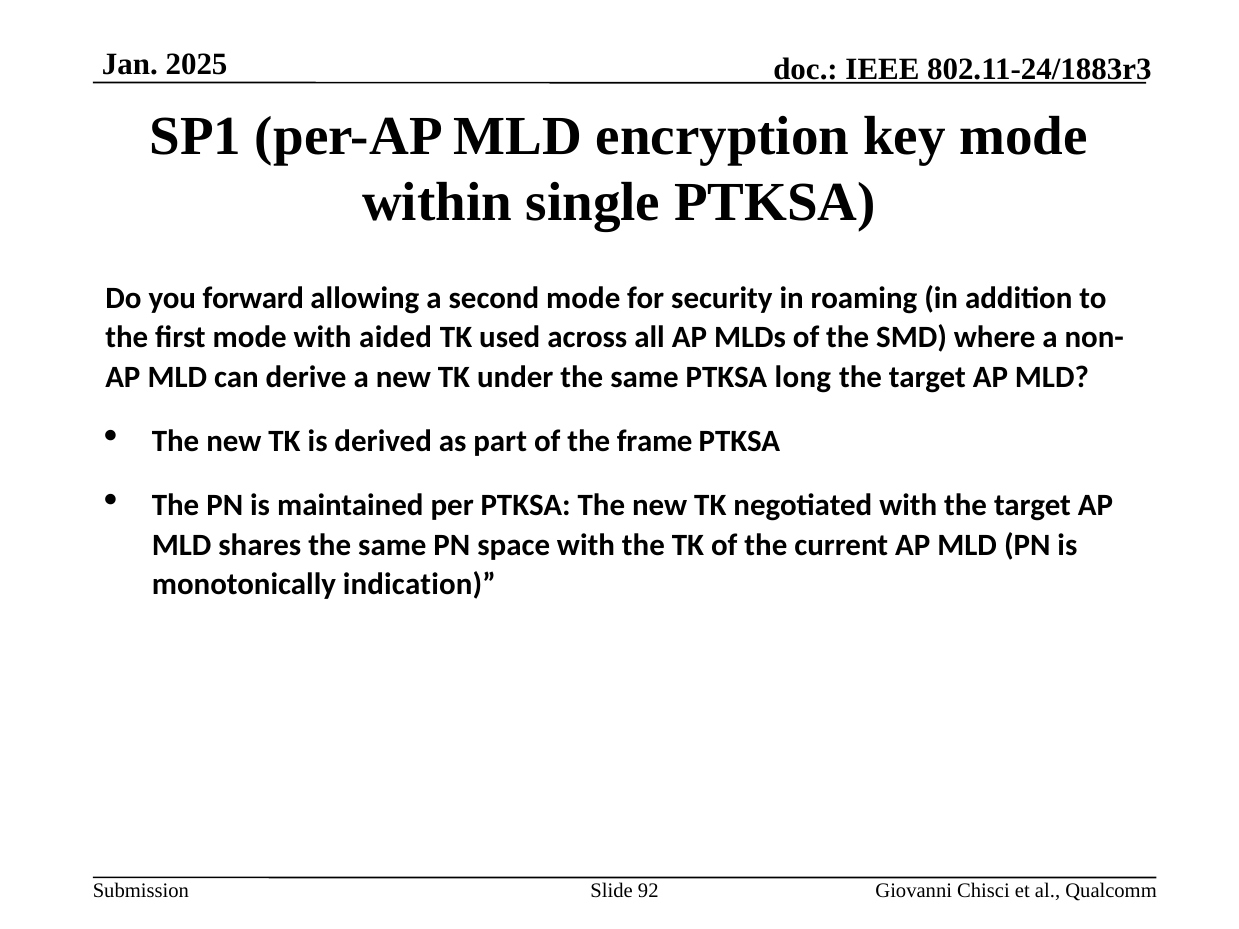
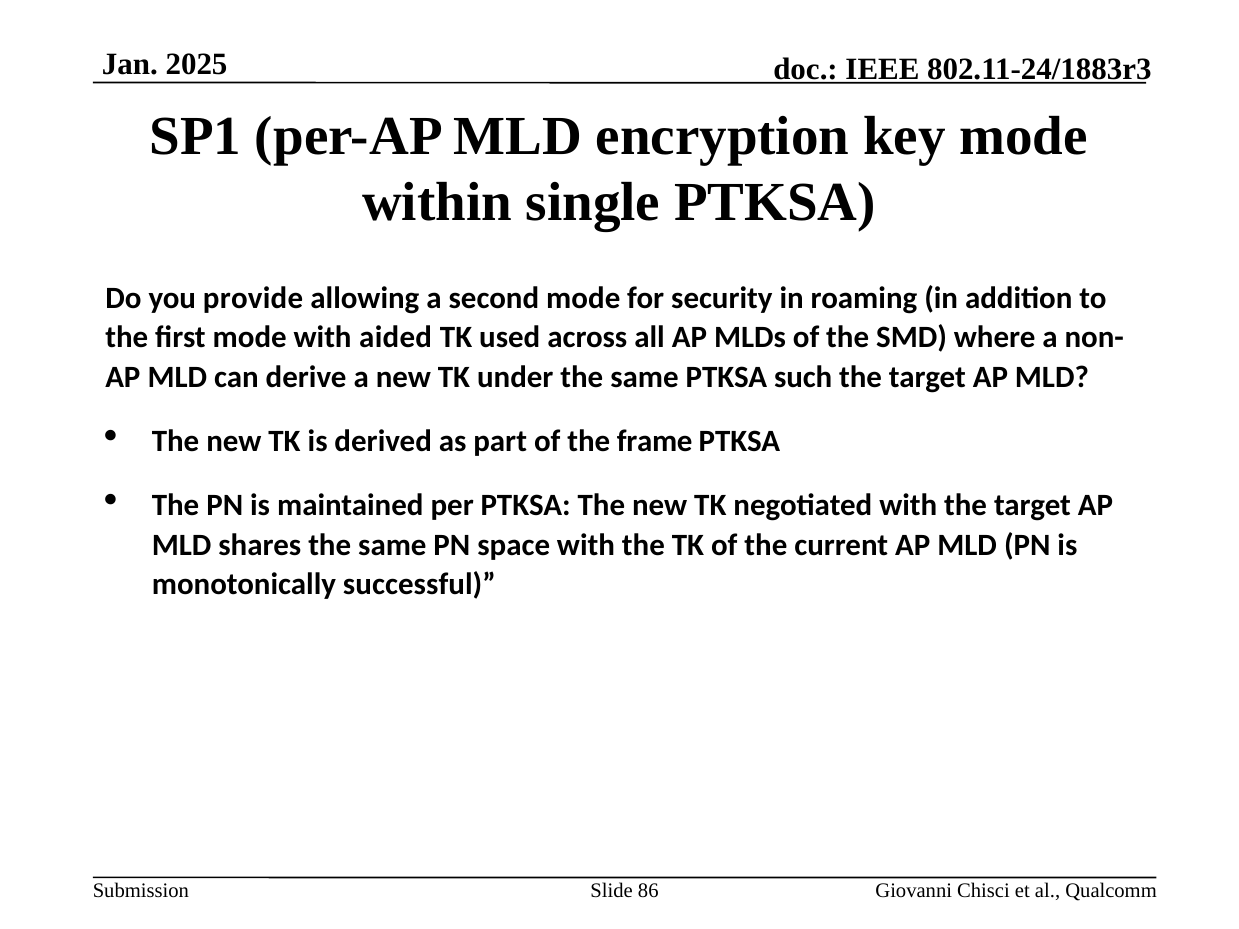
forward: forward -> provide (253, 298)
long: long -> such (803, 378)
indication: indication -> successful (419, 585)
92: 92 -> 86 (648, 891)
